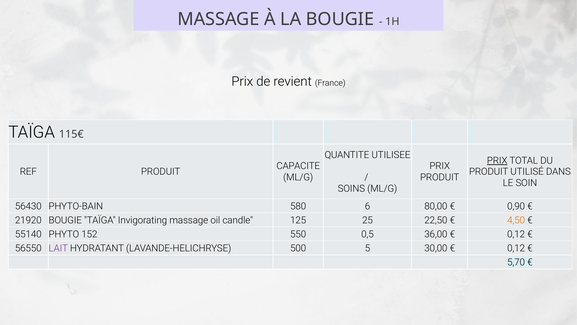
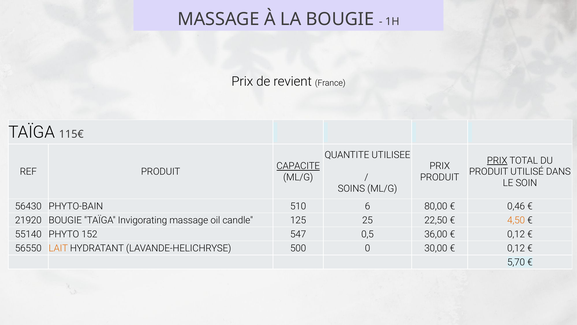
CAPACITE underline: none -> present (298, 166)
580: 580 -> 510 (298, 206)
0,90: 0,90 -> 0,46 (516, 206)
550: 550 -> 547 (298, 234)
LAIT colour: purple -> orange (58, 248)
5: 5 -> 0 (368, 248)
